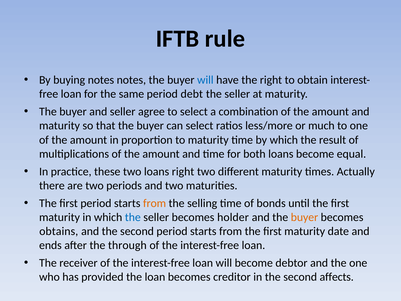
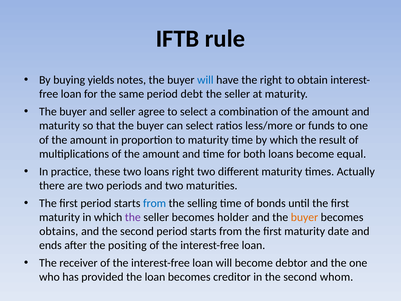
buying notes: notes -> yields (101, 80)
much: much -> funds (321, 126)
from colour: orange -> blue (155, 203)
the colour: blue -> purple (133, 217)
through: through -> positing (127, 245)
affects: affects -> whom (337, 277)
